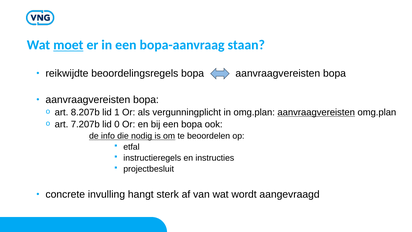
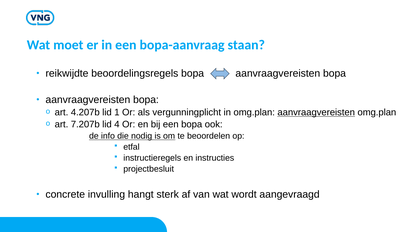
moet underline: present -> none (68, 45)
8.207b: 8.207b -> 4.207b (85, 112)
0: 0 -> 4 (117, 124)
